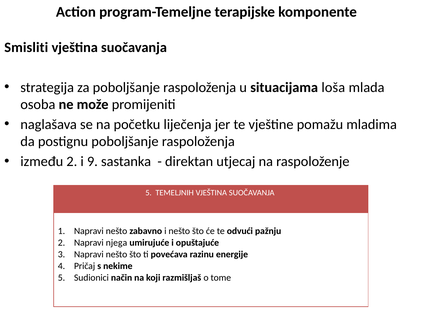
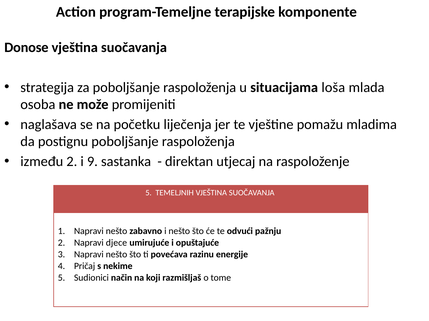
Smisliti: Smisliti -> Donose (26, 47)
njega: njega -> djece (116, 243)
